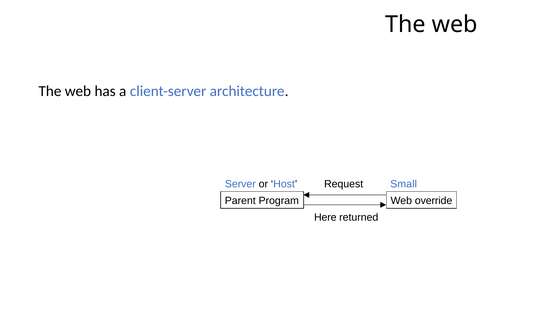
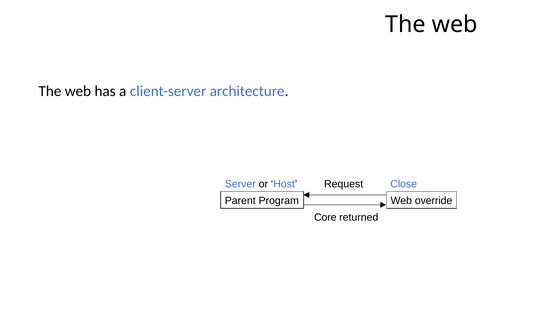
Small: Small -> Close (404, 184)
Here: Here -> Core (325, 217)
